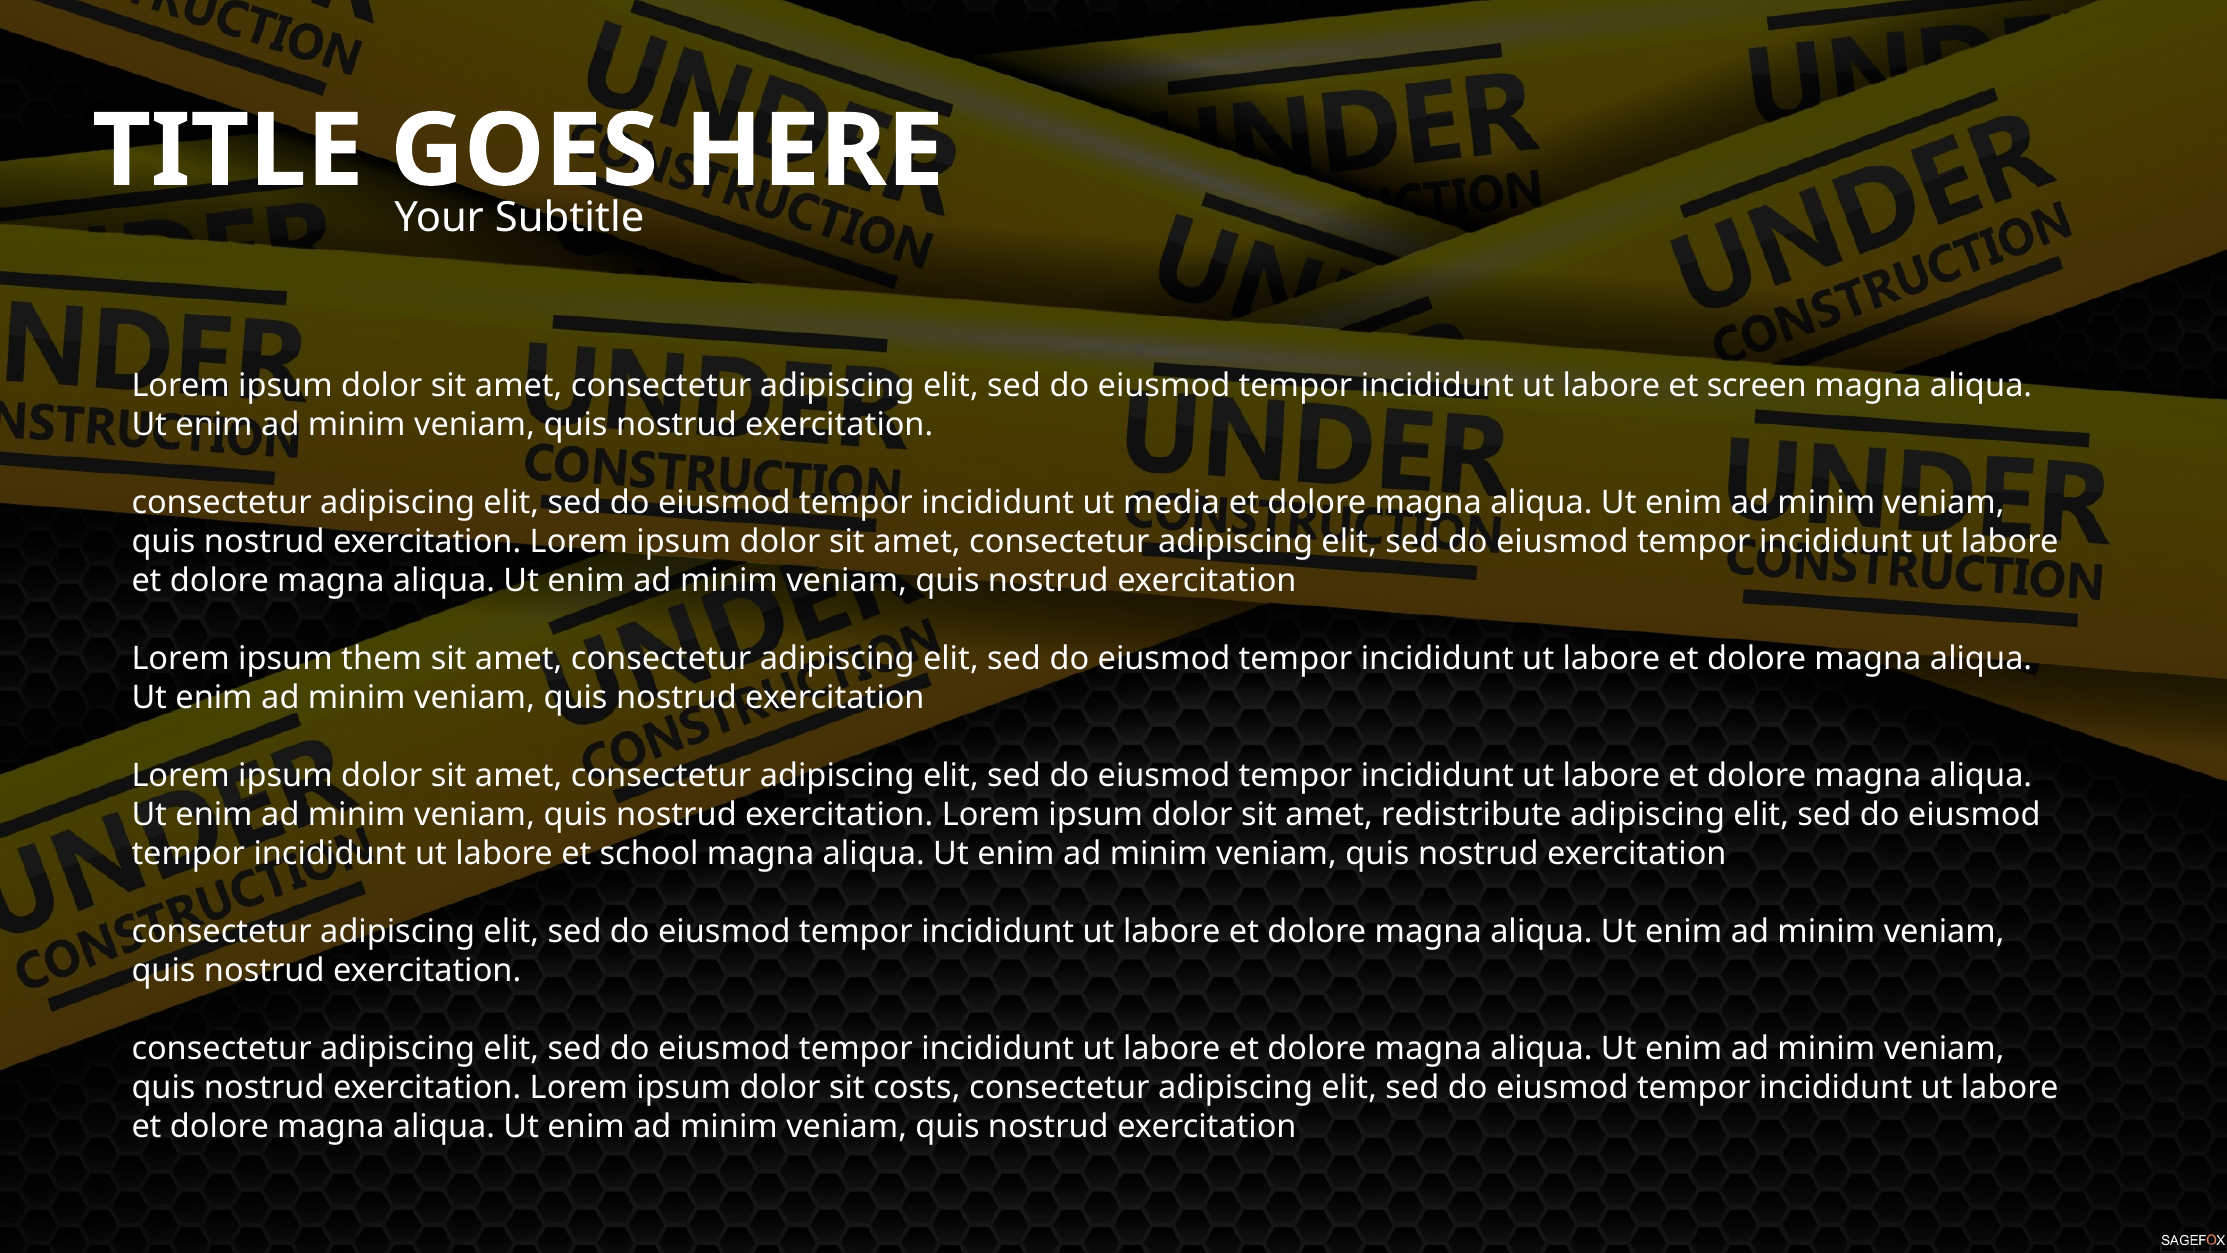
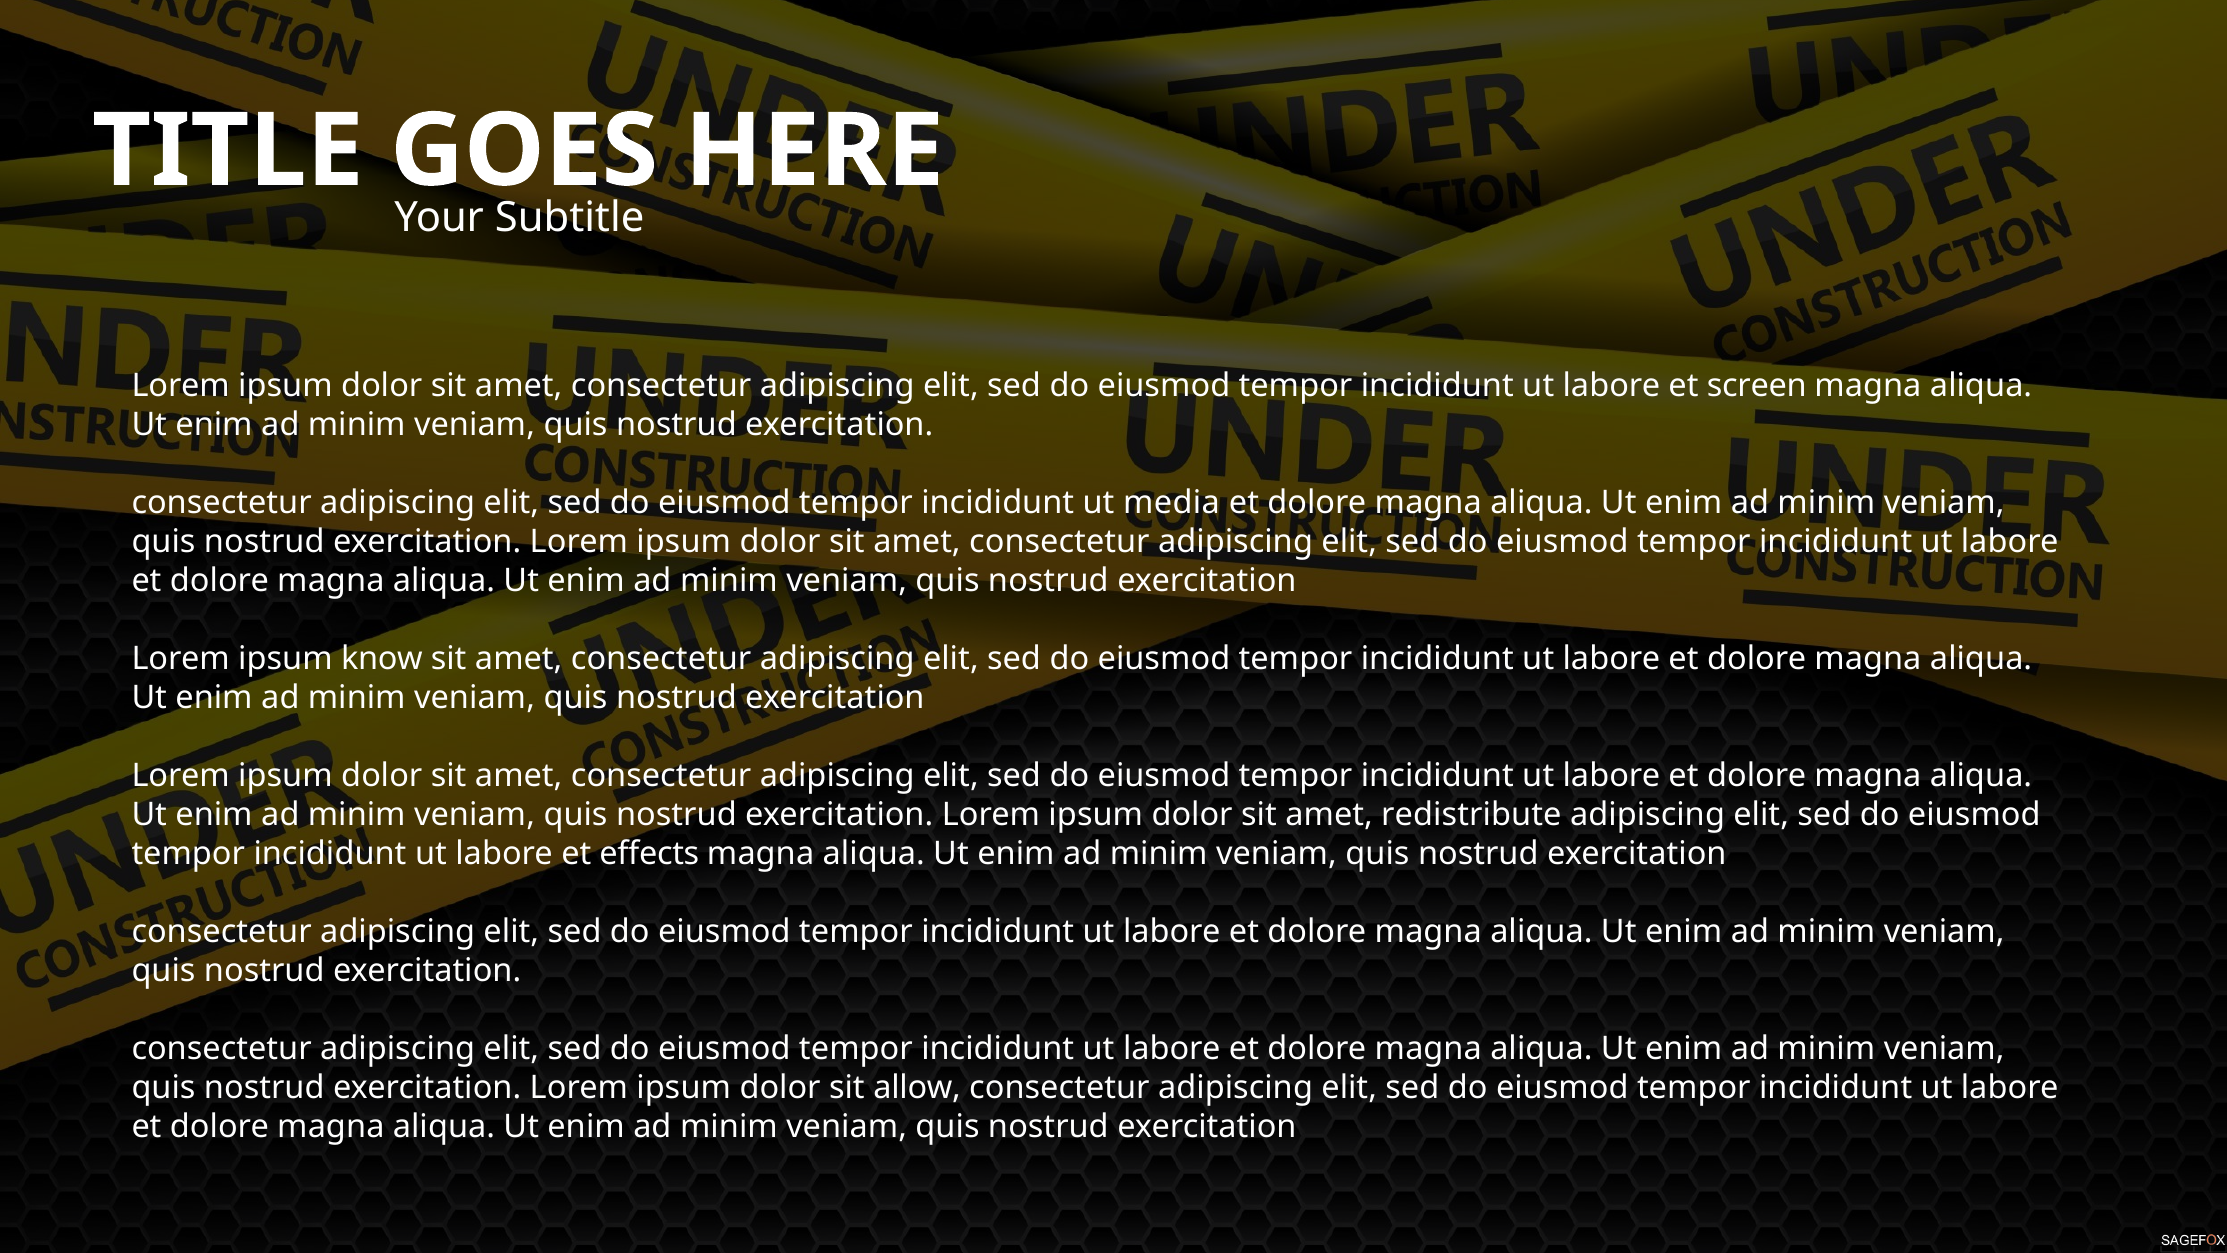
them: them -> know (382, 659)
school: school -> effects (649, 854)
costs: costs -> allow (917, 1087)
